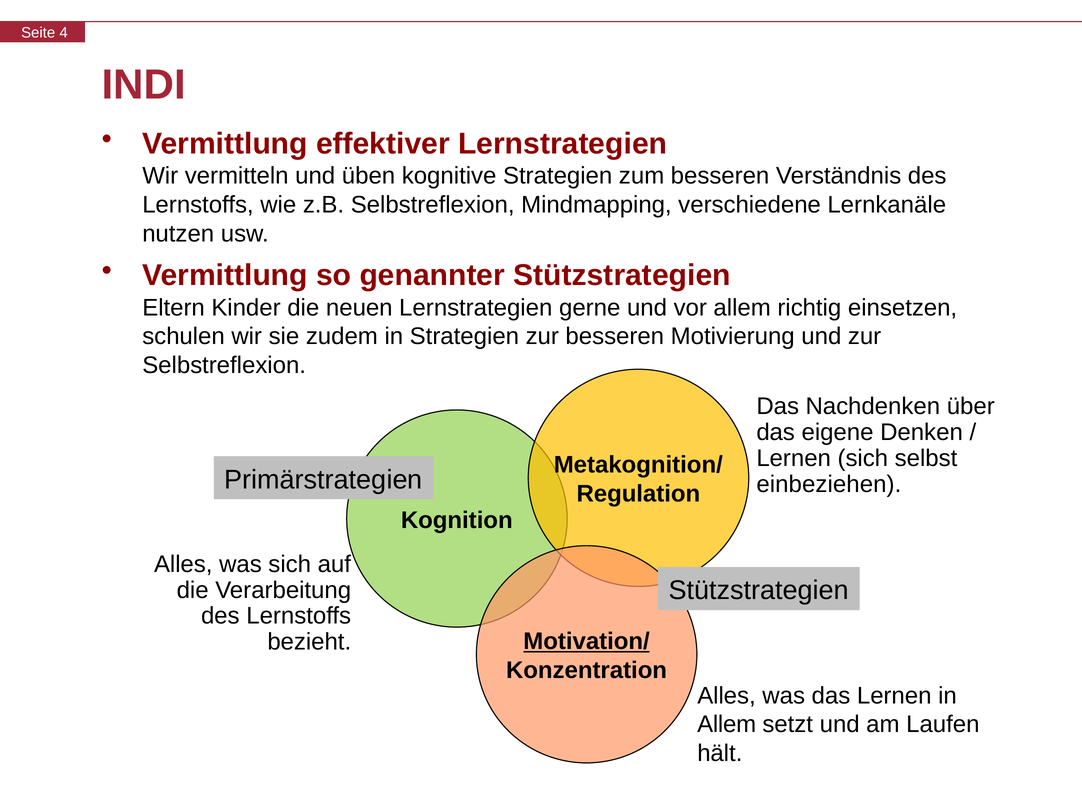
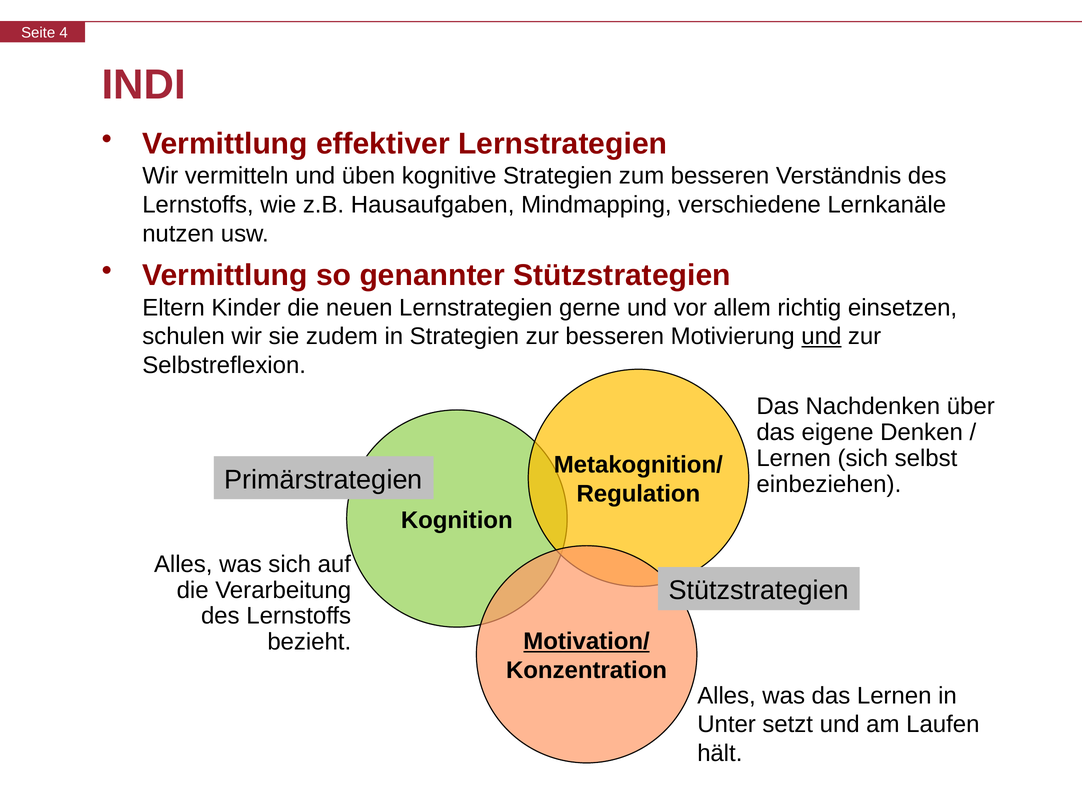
z.B Selbstreflexion: Selbstreflexion -> Hausaufgaben (433, 205)
und underline: none -> present (821, 337)
Allem: Allem -> Unter (727, 725)
